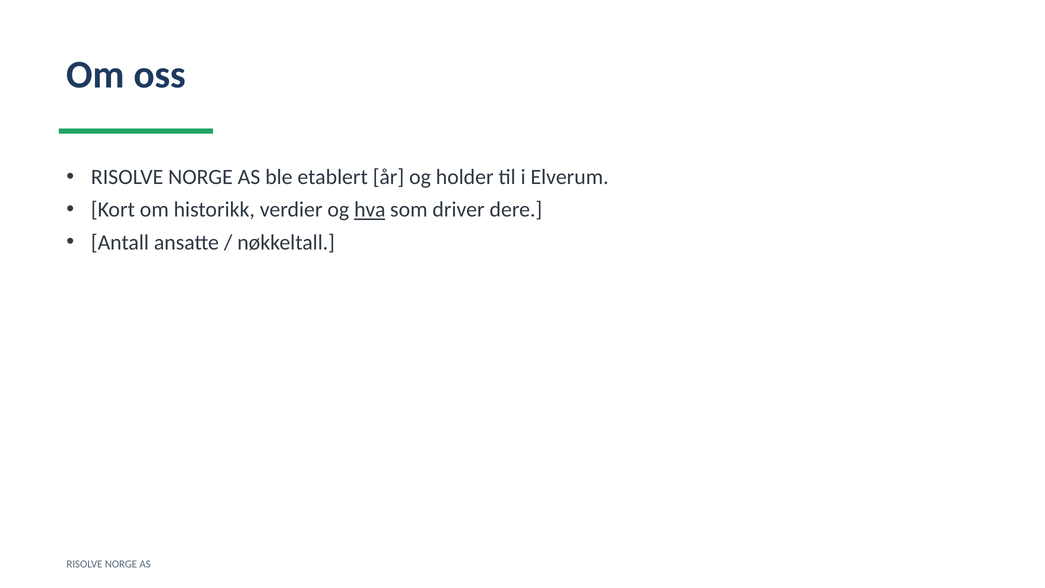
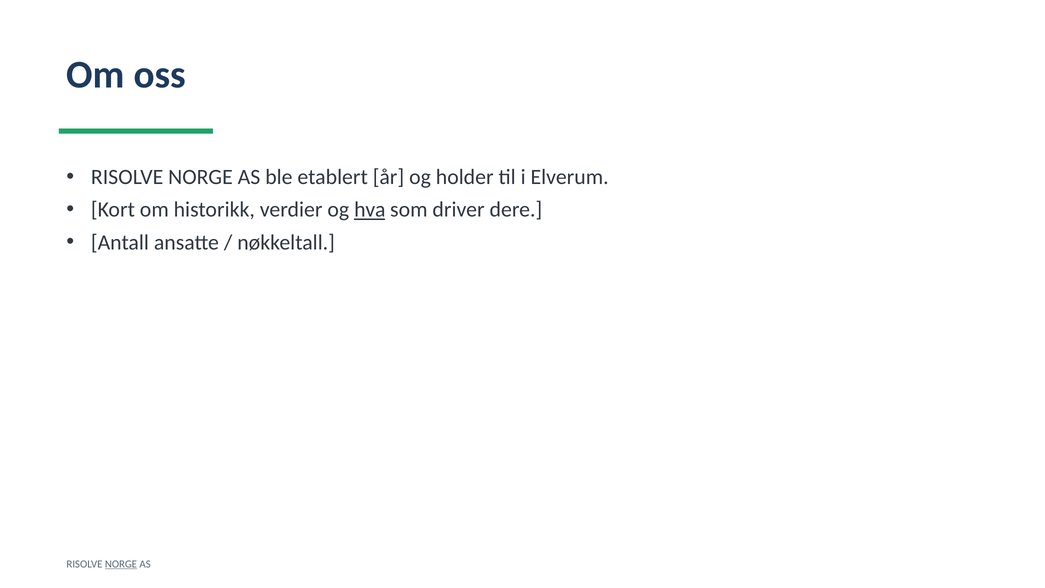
NORGE underline: none -> present (121, 564)
